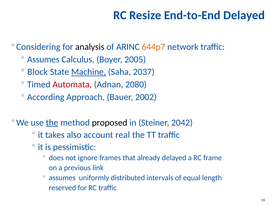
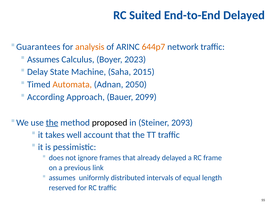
Resize: Resize -> Suited (145, 15)
Considering: Considering -> Guarantees (38, 47)
analysis colour: black -> orange (90, 47)
2005: 2005 -> 2023 (135, 59)
Block: Block -> Delay (38, 72)
Machine underline: present -> none (89, 72)
2037: 2037 -> 2015 (144, 72)
Automata colour: red -> orange (72, 85)
2080: 2080 -> 2050 (136, 85)
2002: 2002 -> 2099 (146, 97)
2042: 2042 -> 2093 (182, 123)
also: also -> well (74, 135)
account real: real -> that (123, 135)
